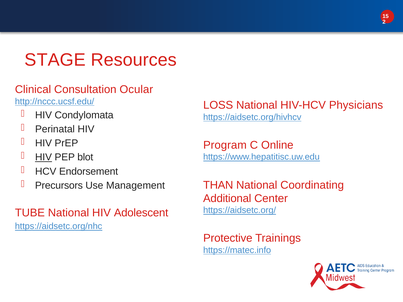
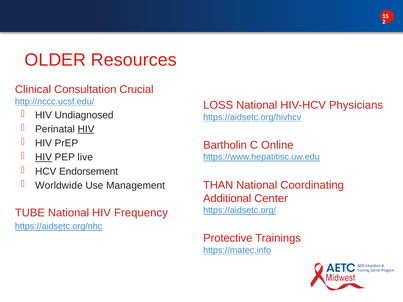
STAGE: STAGE -> OLDER (55, 60)
Ocular: Ocular -> Crucial (136, 90)
Condylomata: Condylomata -> Undiagnosed (84, 115)
HIV underline: none -> present (86, 129)
Program: Program -> Bartholin (225, 145)
blot: blot -> live (85, 157)
Precursors: Precursors -> Worldwide (59, 186)
Adolescent: Adolescent -> Frequency (141, 213)
